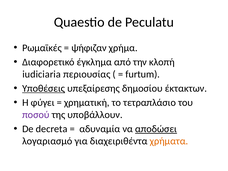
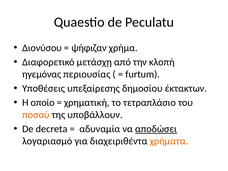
Ρωμαϊκές: Ρωμαϊκές -> Διονύσου (42, 48)
έγκλημα: έγκλημα -> μετάσχῃ (94, 62)
iudiciaria: iudiciaria -> ηγεμόνας (42, 74)
Υποθέσεις underline: present -> none (44, 88)
φύγει: φύγει -> οποίο (43, 103)
ποσού colour: purple -> orange (36, 115)
